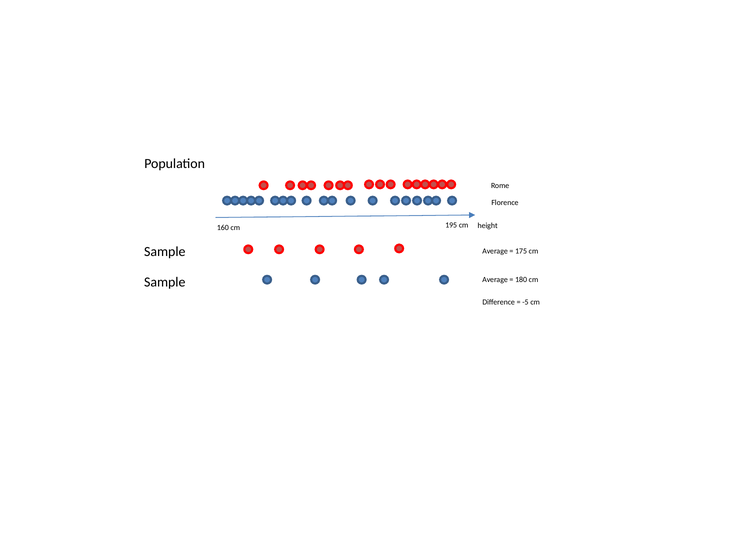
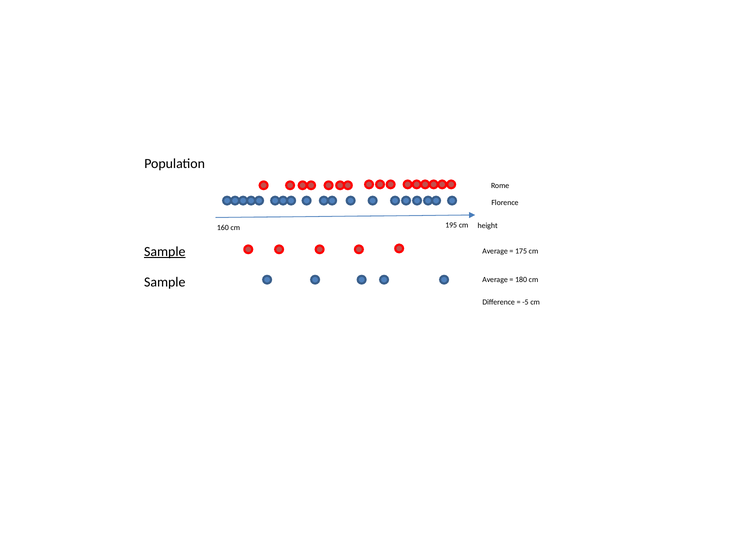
Sample underline: none -> present (165, 251)
